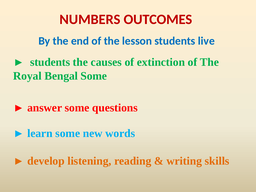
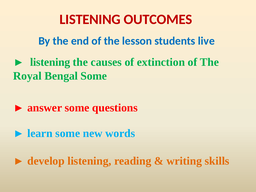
NUMBERS: NUMBERS -> LISTENING (90, 19)
students: students -> listening (50, 62)
